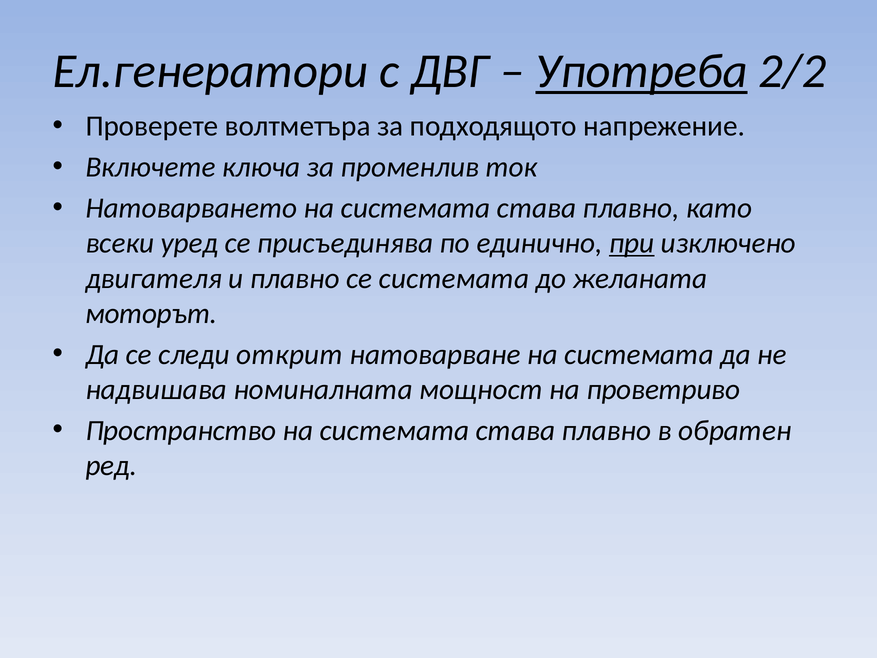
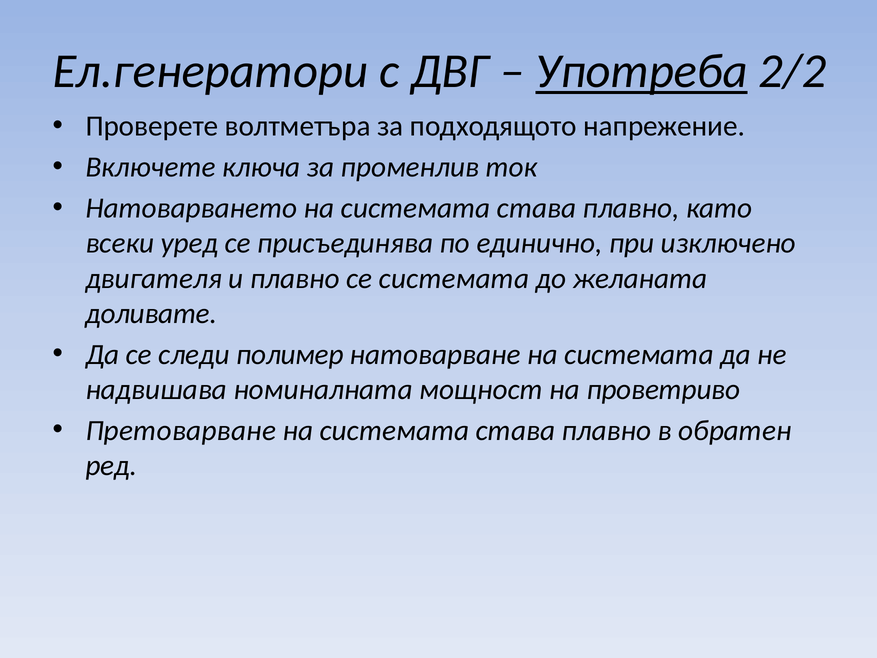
при underline: present -> none (632, 243)
моторът: моторът -> доливате (151, 313)
открит: открит -> полимер (290, 354)
Пространство: Пространство -> Претоварване (181, 430)
